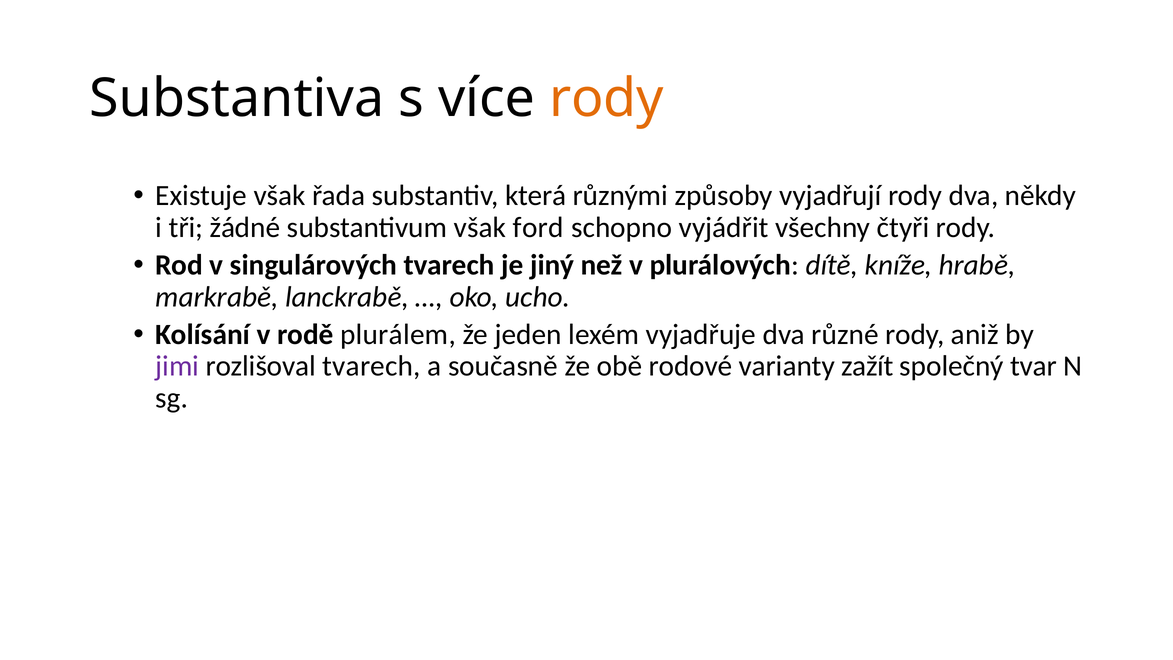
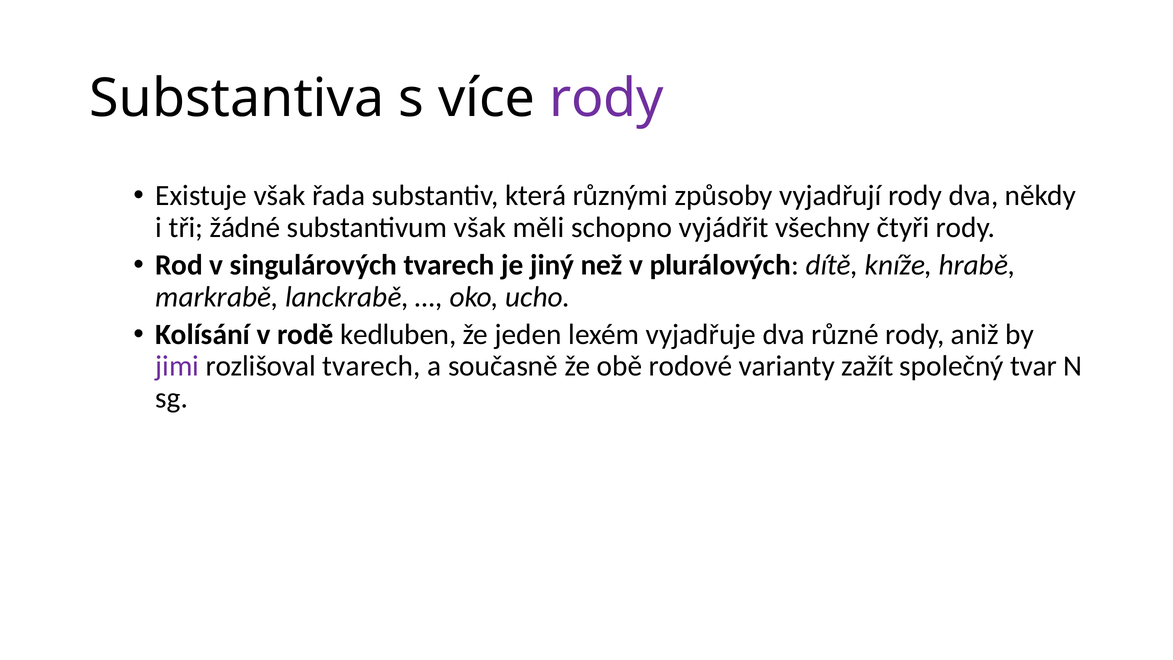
rody colour: orange -> purple (606, 99)
ford: ford -> měli (538, 227)
plurálem: plurálem -> kedluben (398, 335)
